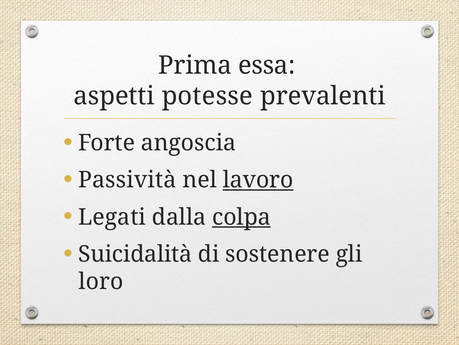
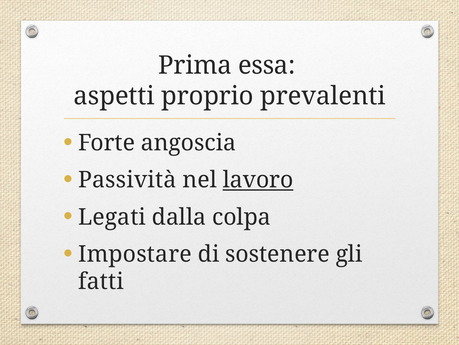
potesse: potesse -> proprio (207, 96)
colpa underline: present -> none (241, 217)
Suicidalità: Suicidalità -> Impostare (135, 254)
loro: loro -> fatti (101, 281)
